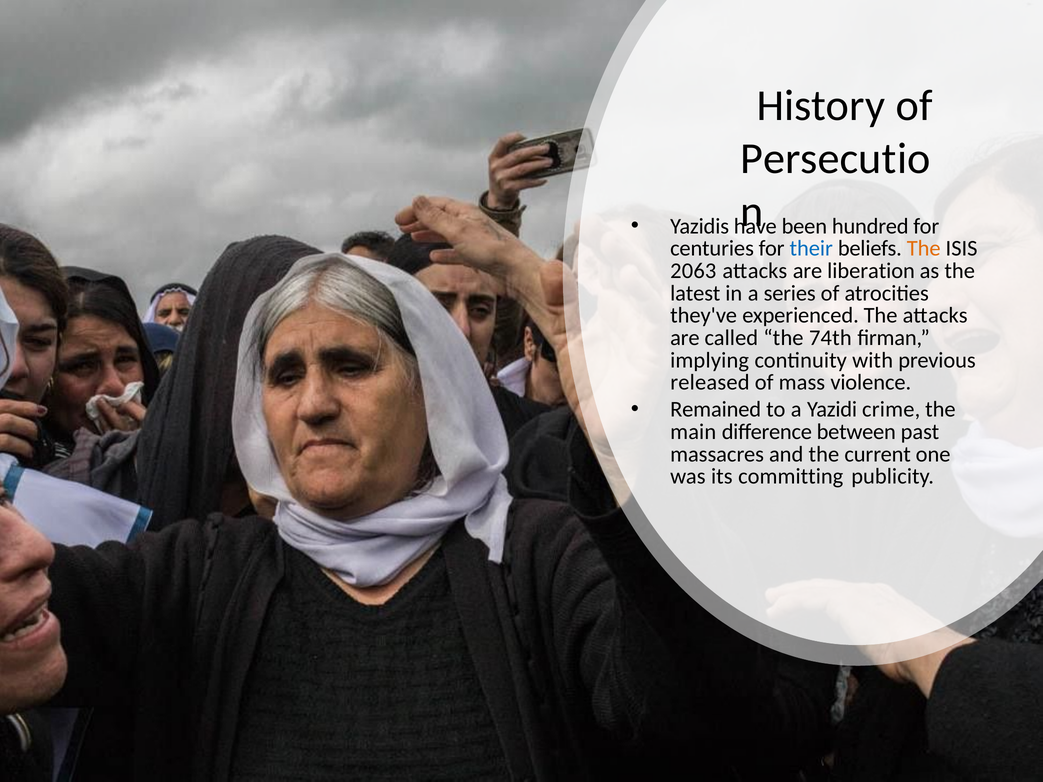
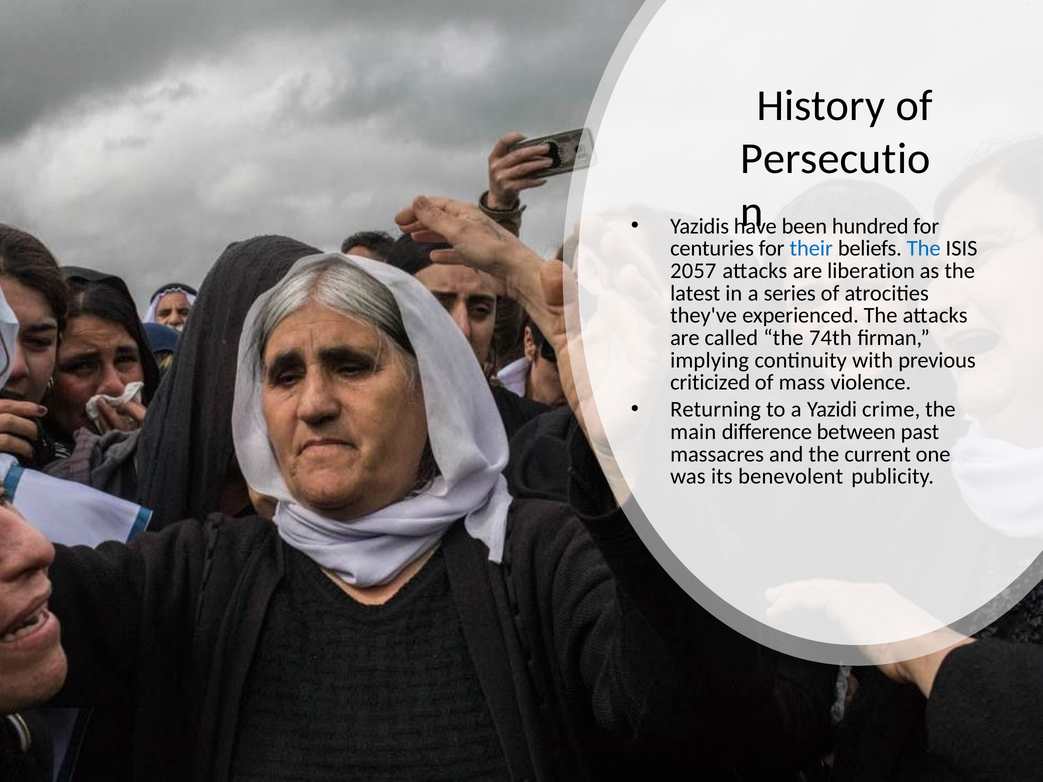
The colour: orange -> blue (924, 249)
2063: 2063 -> 2057 (693, 271)
released: released -> criticized (710, 383)
Remained: Remained -> Returning (716, 410)
committing: committing -> benevolent (791, 477)
